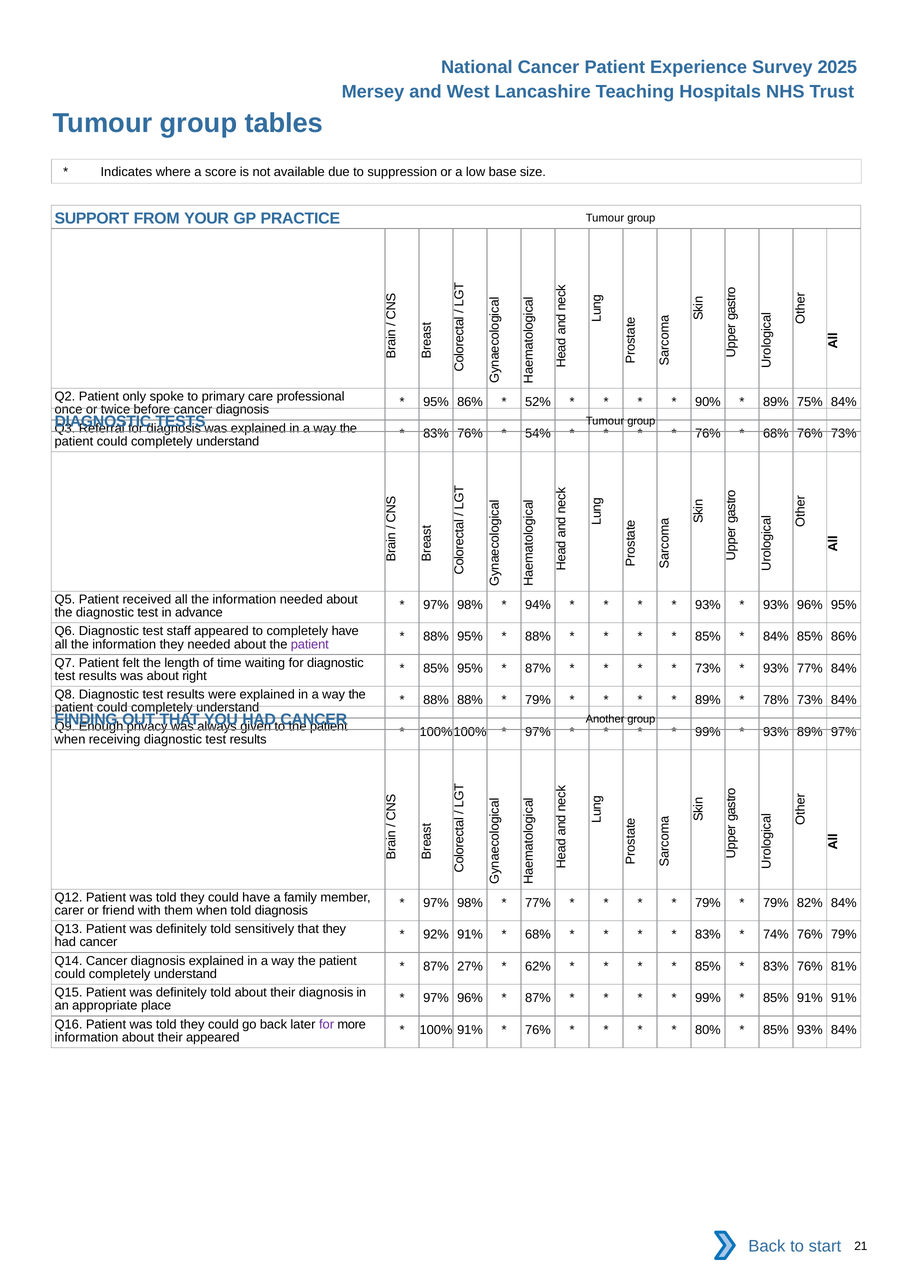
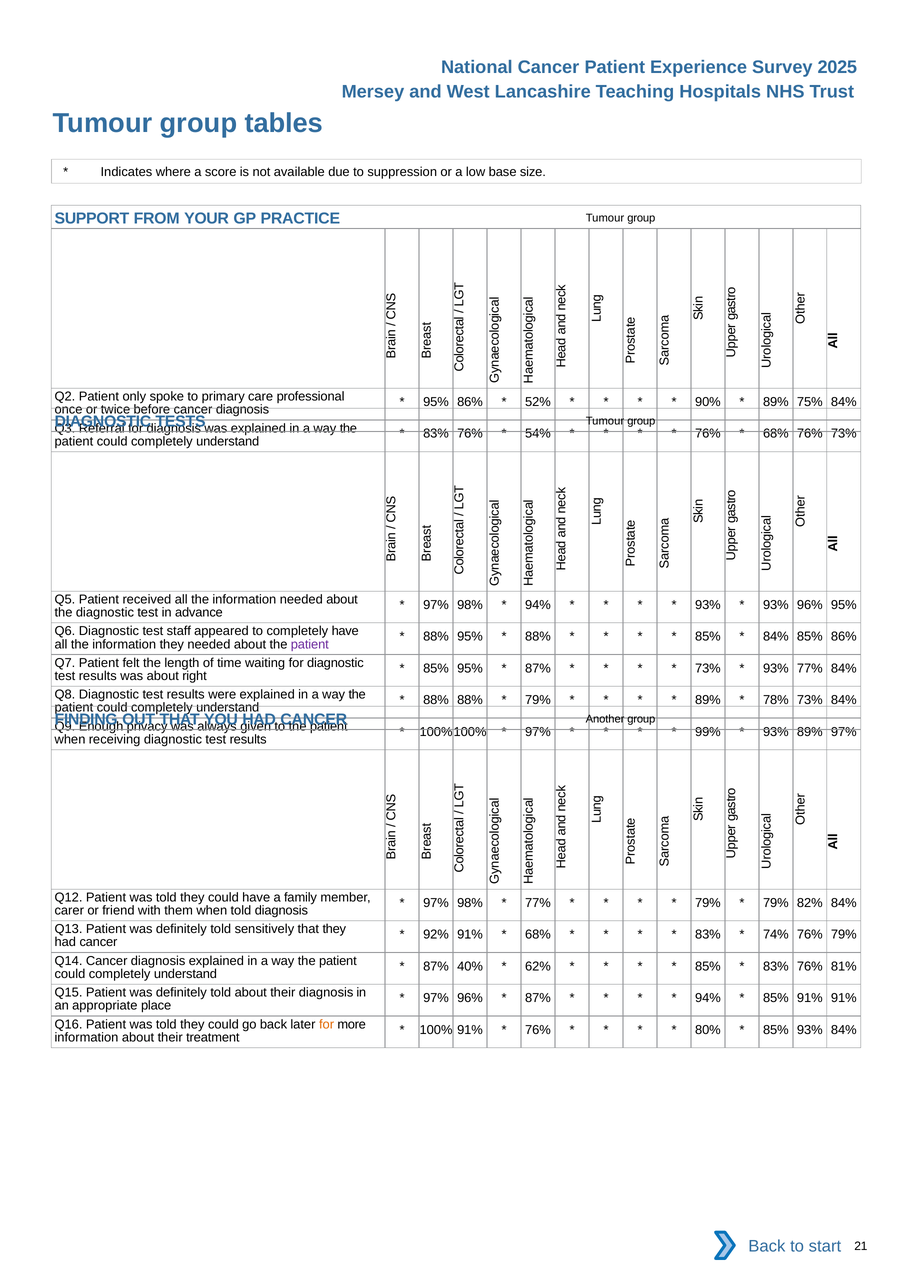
27%: 27% -> 40% (470, 966)
99%: 99% -> 94% (708, 998)
for colour: purple -> orange (327, 1024)
their appeared: appeared -> treatment (213, 1037)
